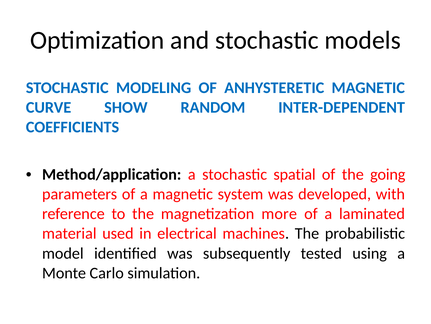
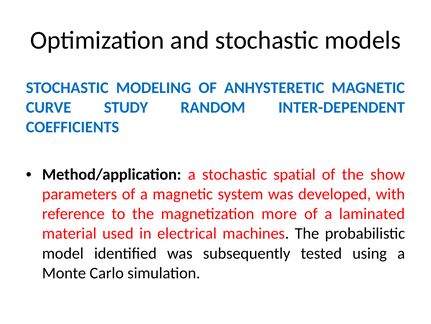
SHOW: SHOW -> STUDY (126, 107)
going: going -> show (388, 174)
